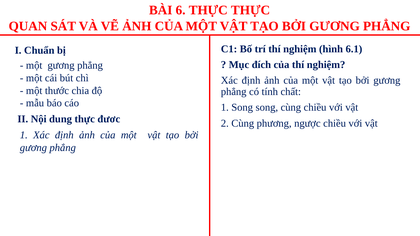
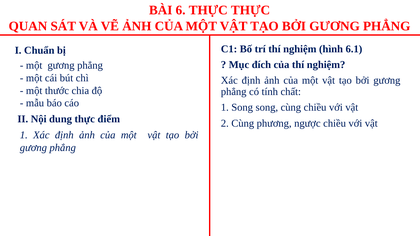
đươc: đươc -> điểm (109, 119)
